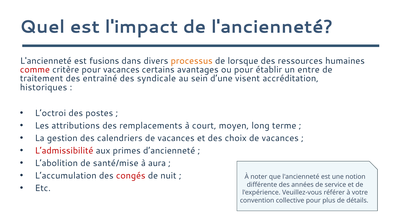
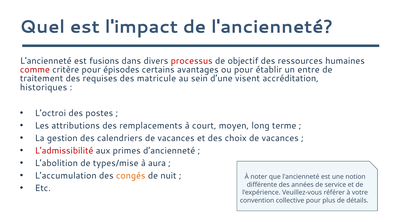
processus colour: orange -> red (192, 61)
lorsque: lorsque -> objectif (243, 61)
pour vacances: vacances -> épisodes (121, 70)
entraîné: entraîné -> requises (100, 78)
syndicale: syndicale -> matricule (156, 78)
santé/mise: santé/mise -> types/mise (116, 163)
congés colour: red -> orange (131, 175)
